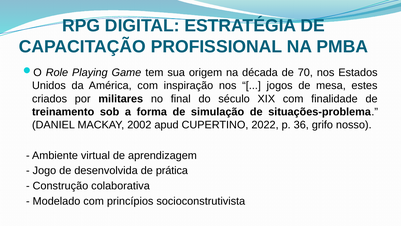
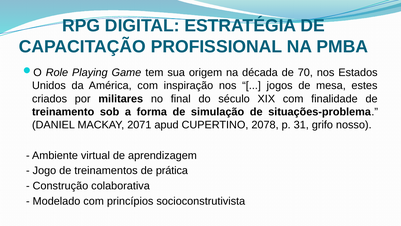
2002: 2002 -> 2071 (139, 125)
2022: 2022 -> 2078 (265, 125)
36: 36 -> 31 (301, 125)
desenvolvida: desenvolvida -> treinamentos (106, 170)
